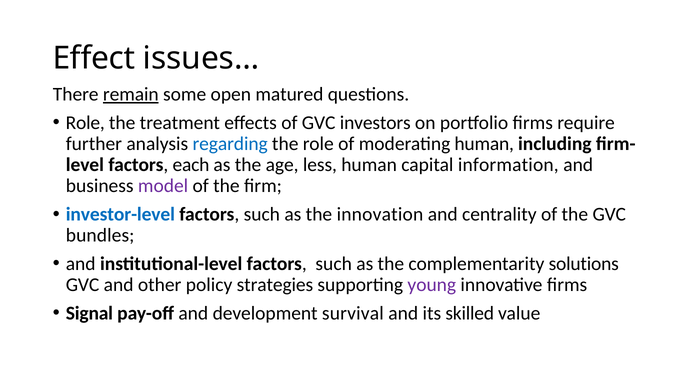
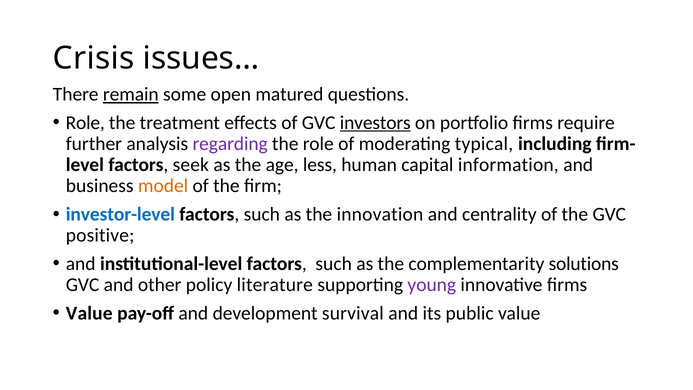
Effect: Effect -> Crisis (94, 58)
investors underline: none -> present (375, 123)
regarding colour: blue -> purple (230, 144)
moderating human: human -> typical (484, 144)
each: each -> seek (191, 165)
model colour: purple -> orange (163, 186)
bundles: bundles -> positive (100, 235)
strategies: strategies -> literature (275, 285)
Signal: Signal -> Value (89, 313)
skilled: skilled -> public (470, 313)
